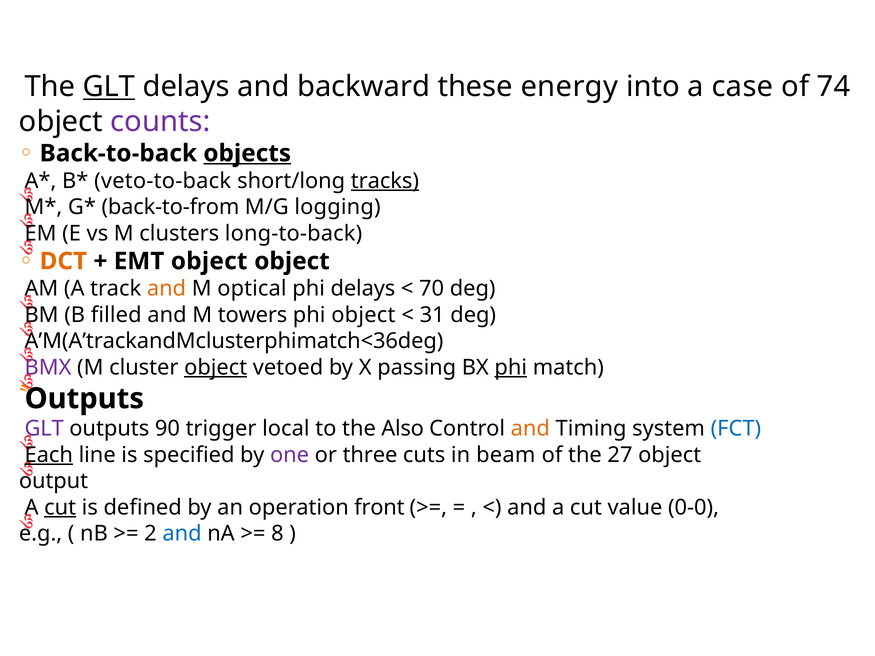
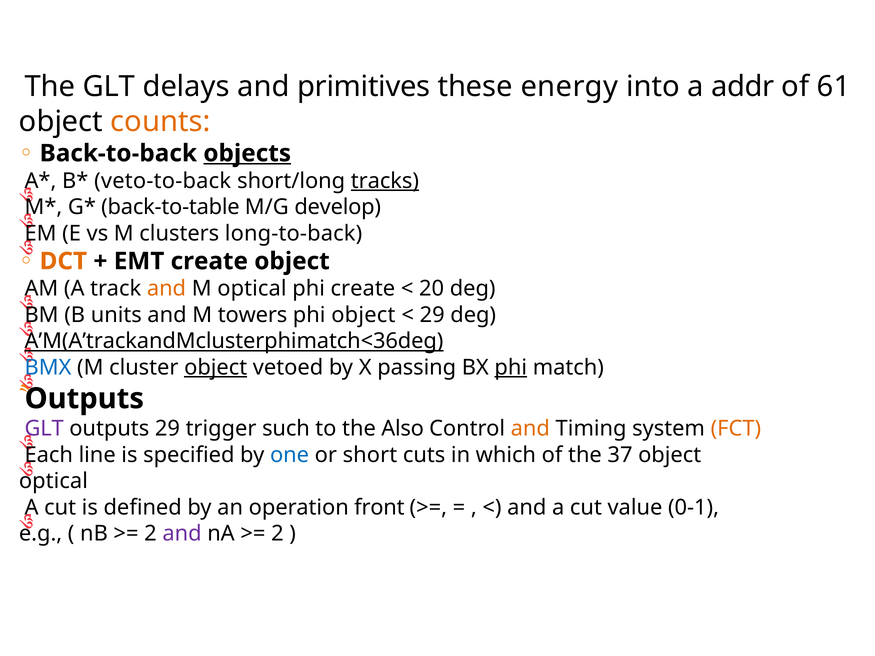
GLT underline: present -> none (109, 87)
backward: backward -> primitives (364, 87)
case: case -> addr (743, 87)
74: 74 -> 61 (834, 87)
counts colour: purple -> orange (160, 122)
back-to-from: back-to-from -> back-to-table (170, 207)
logging: logging -> develop (338, 207)
EMT object: object -> create (209, 261)
phi delays: delays -> create (363, 289)
70: 70 -> 20 (432, 289)
filled: filled -> units (116, 315)
31: 31 -> 29 (432, 315)
A’M(A’trackandMclusterphimatch<36deg underline: none -> present (234, 341)
BMX colour: purple -> blue (48, 368)
outputs 90: 90 -> 29 (167, 429)
local: local -> such (286, 429)
FCT colour: blue -> orange (736, 429)
Each underline: present -> none (49, 455)
one colour: purple -> blue (290, 455)
three: three -> short (370, 455)
beam: beam -> which (506, 455)
27: 27 -> 37 (620, 455)
output: output -> optical (53, 481)
cut underline: present -> none (60, 508)
0-0: 0-0 -> 0-1 (694, 508)
and colour: blue -> purple (182, 534)
8: 8 -> 2 (277, 534)
